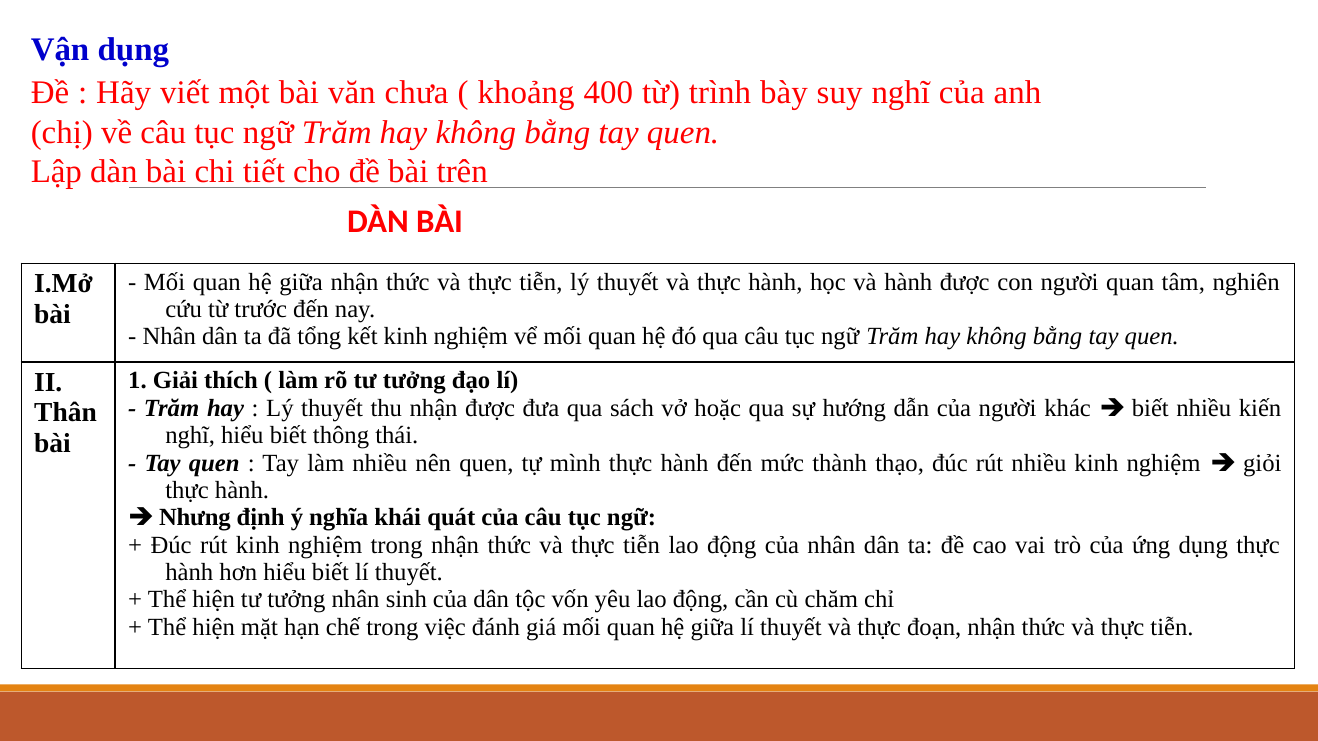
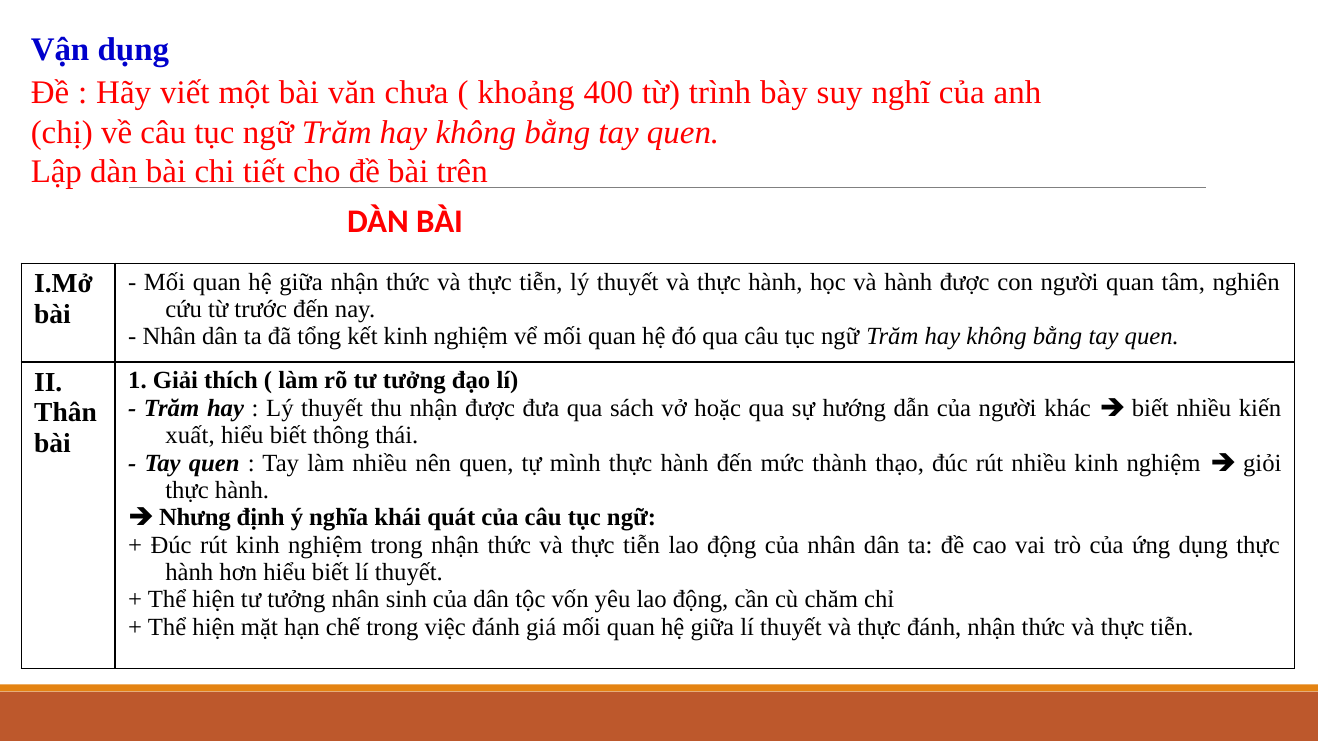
nghĩ: nghĩ -> xuất (190, 436)
thực đoạn: đoạn -> đánh (934, 627)
